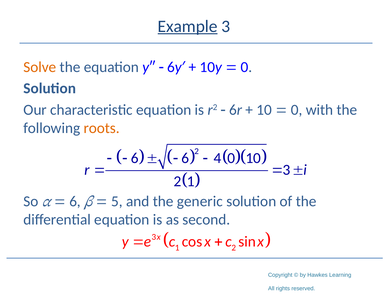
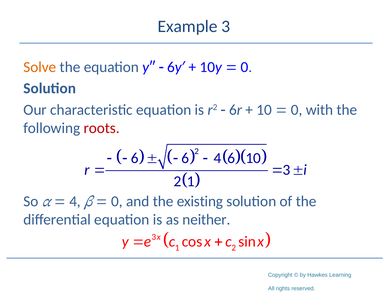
Example underline: present -> none (188, 26)
roots colour: orange -> red (102, 128)
0: 0 -> 6 (231, 158)
6: 6 -> 4 (75, 201)
5: 5 -> 0 (117, 201)
generic: generic -> existing (200, 201)
second: second -> neither (206, 220)
